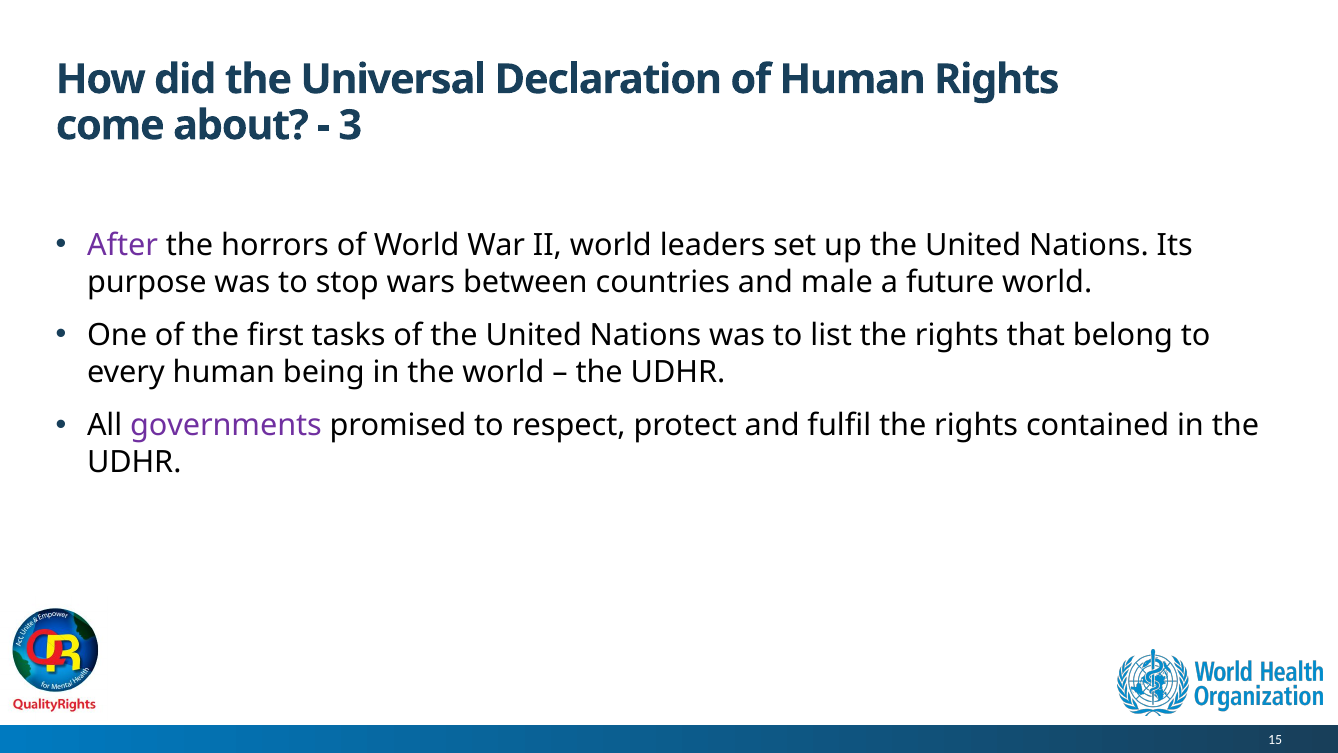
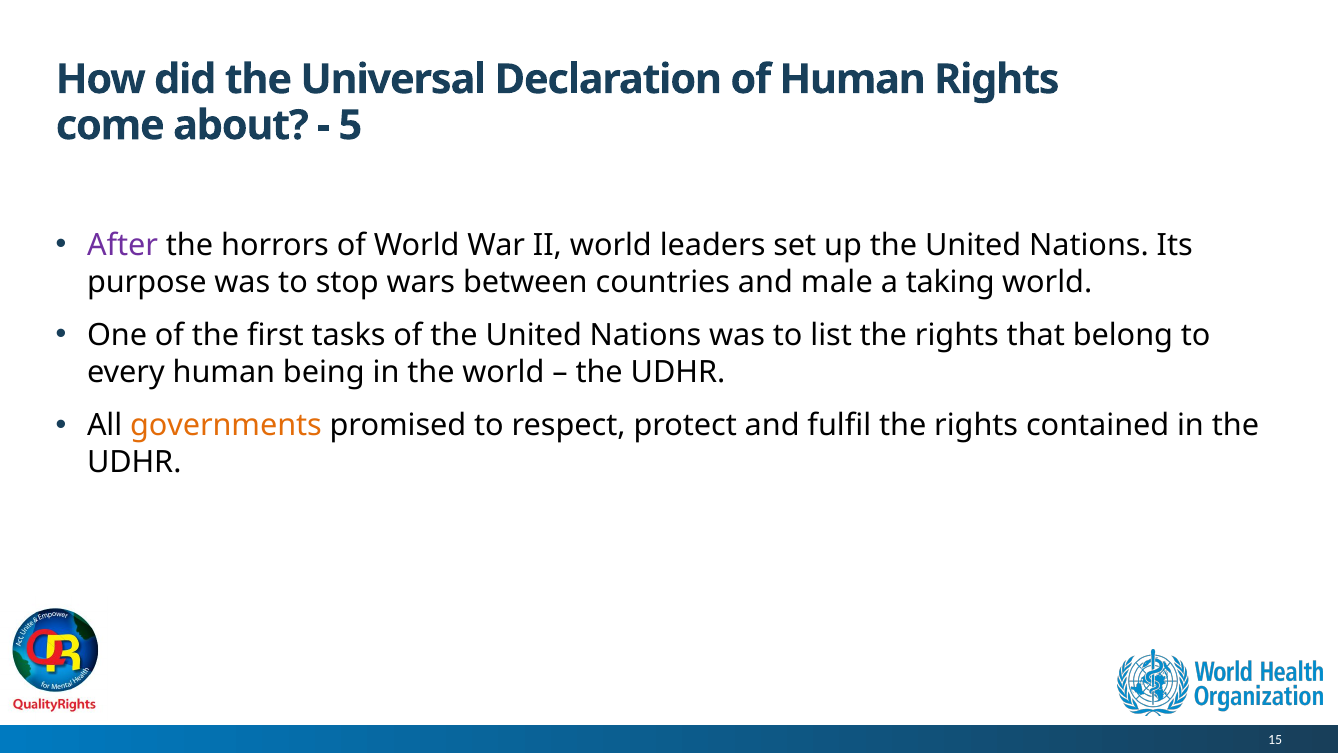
3: 3 -> 5 (350, 125)
future: future -> taking (950, 282)
governments colour: purple -> orange (226, 426)
